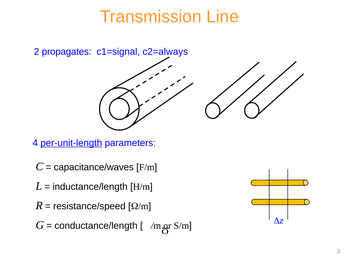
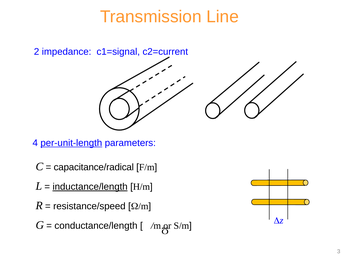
propagates: propagates -> impedance (67, 52)
c2=always: c2=always -> c2=current (165, 52)
capacitance/waves: capacitance/waves -> capacitance/radical (94, 167)
inductance/length underline: none -> present (90, 187)
